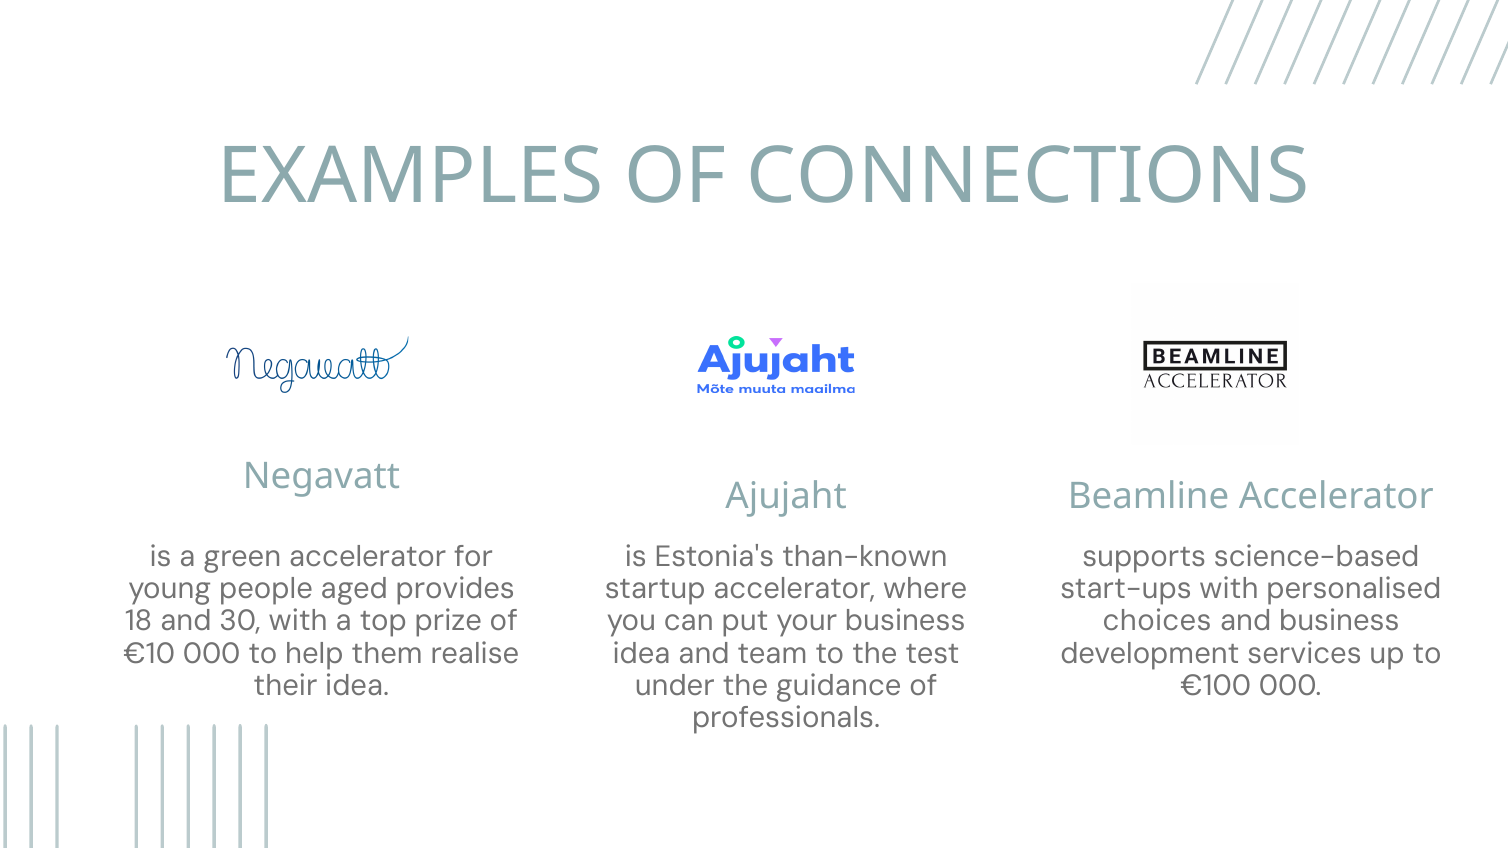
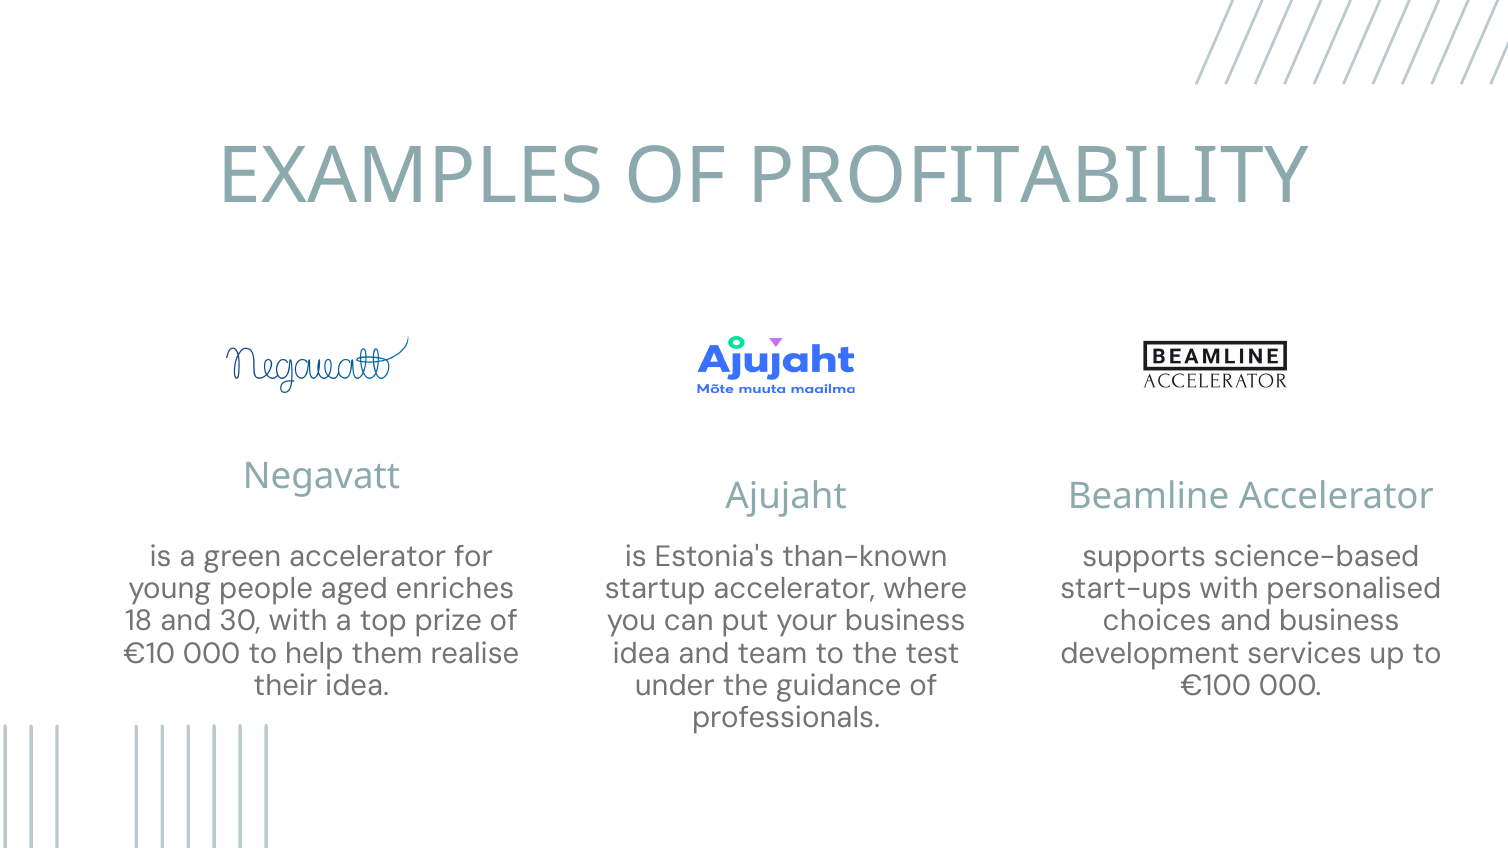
CONNECTIONS: CONNECTIONS -> PROFITABILITY (1028, 176)
provides: provides -> enriches (455, 589)
